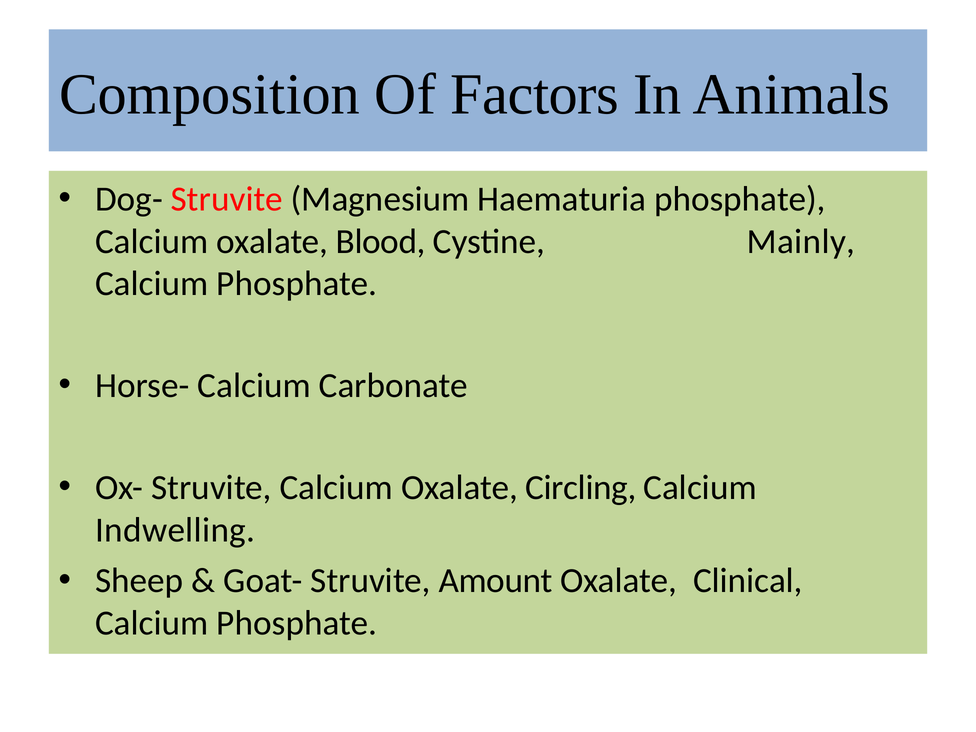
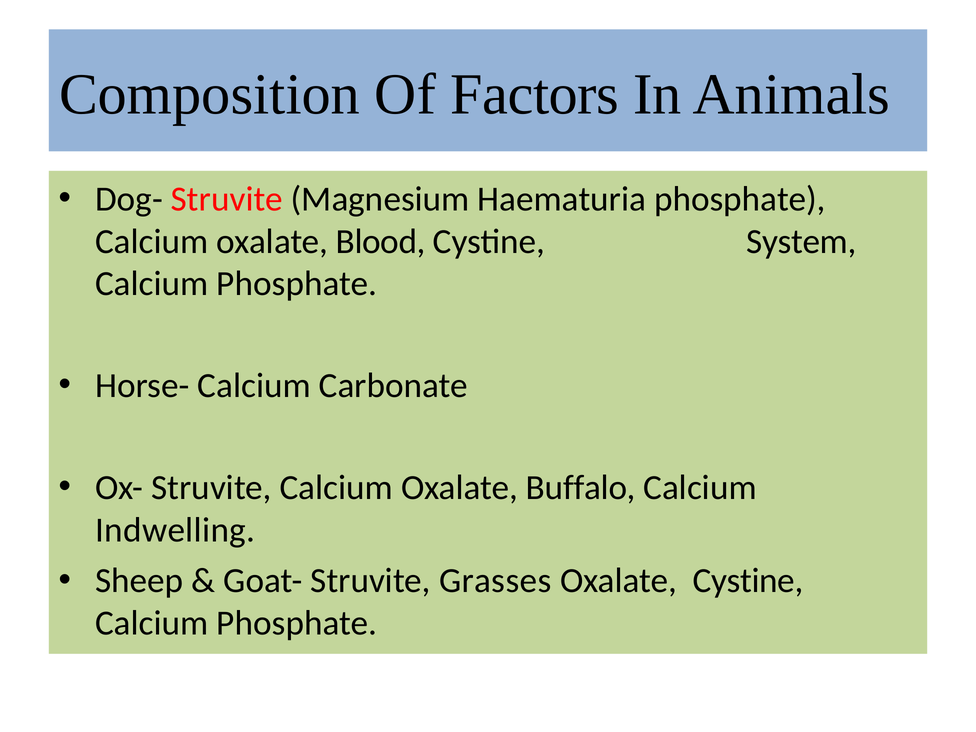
Mainly: Mainly -> System (801, 242)
Circling: Circling -> Buffalo (581, 488)
Amount: Amount -> Grasses (495, 581)
Oxalate Clinical: Clinical -> Cystine (748, 581)
